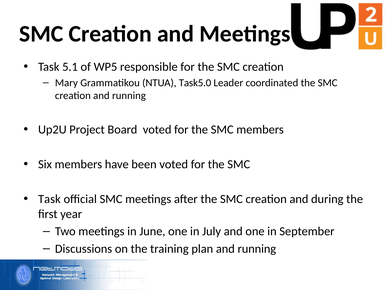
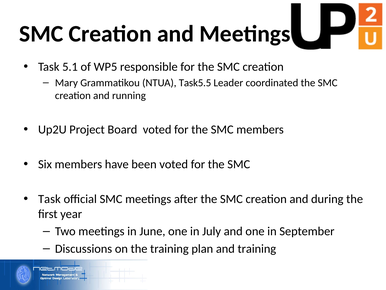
Task5.0: Task5.0 -> Task5.5 (195, 83)
plan and running: running -> training (257, 248)
